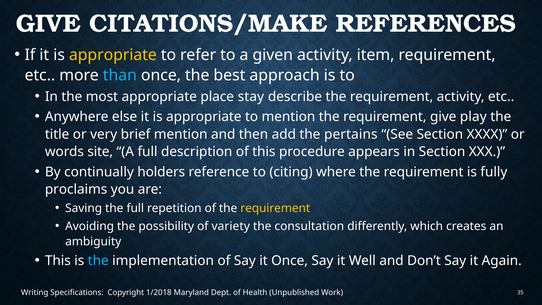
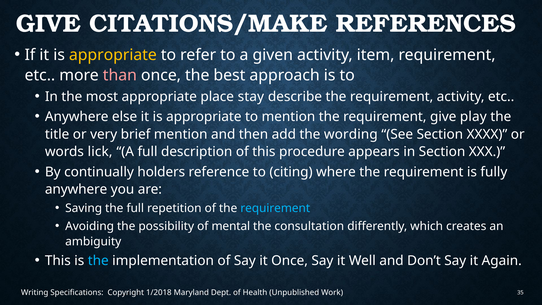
than colour: light blue -> pink (120, 75)
pertains: pertains -> wording (351, 134)
site: site -> lick (100, 152)
proclaims: proclaims -> anywhere (76, 189)
requirement colour: yellow -> light blue (275, 208)
variety: variety -> mental (231, 226)
